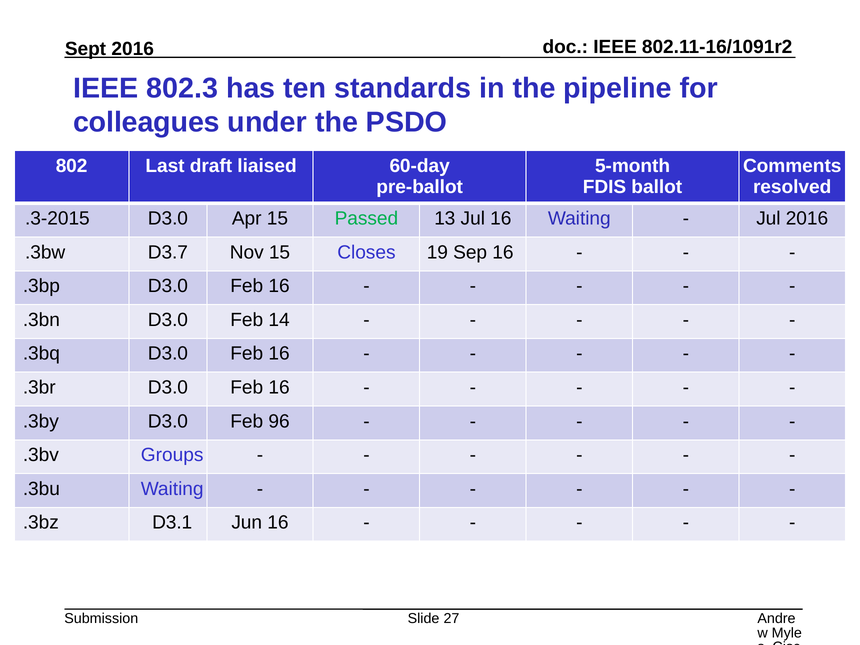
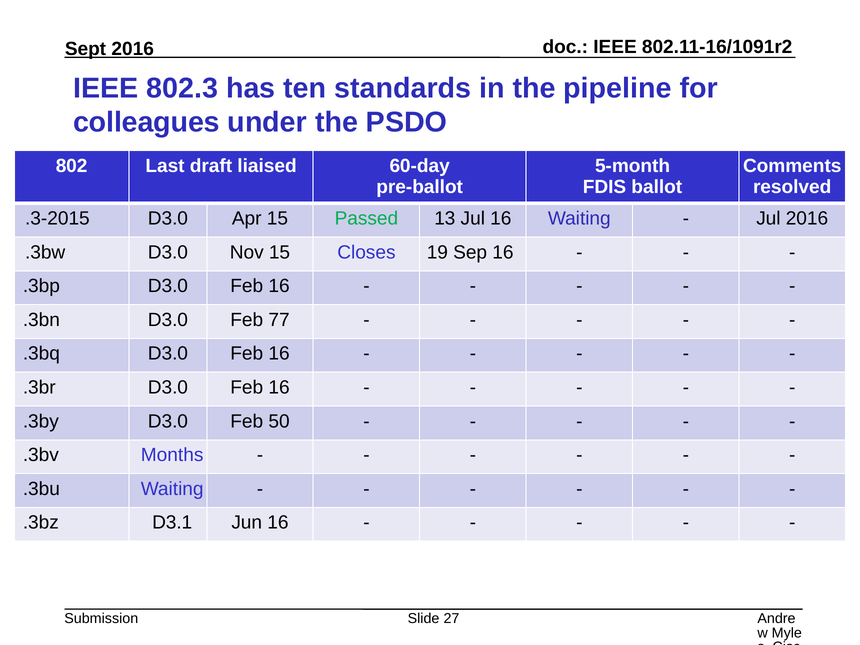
.3bw D3.7: D3.7 -> D3.0 (168, 252)
14: 14 -> 77 (279, 320)
96: 96 -> 50 (279, 421)
Groups: Groups -> Months (172, 455)
